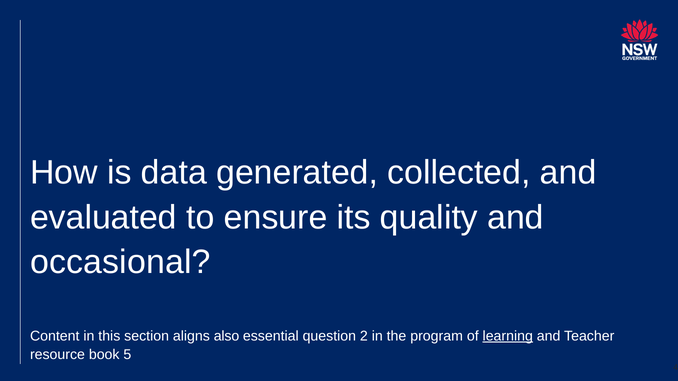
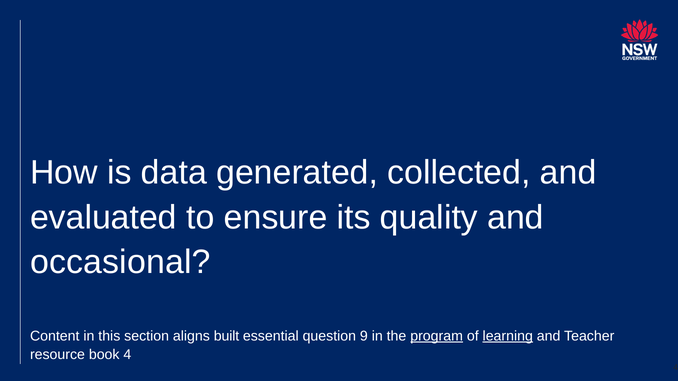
also: also -> built (227, 336)
2: 2 -> 9 (364, 336)
program underline: none -> present (437, 336)
book 5: 5 -> 4 (127, 355)
